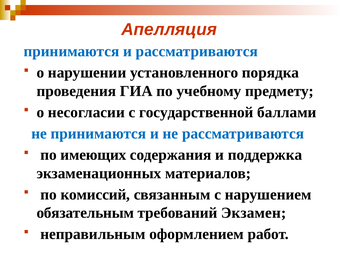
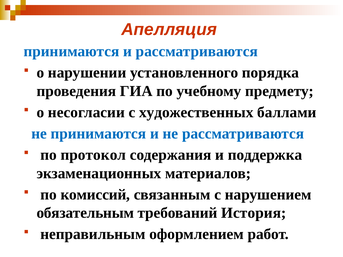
государственной: государственной -> художественных (196, 112)
имеющих: имеющих -> протокол (93, 155)
Экзамен: Экзамен -> История (254, 213)
